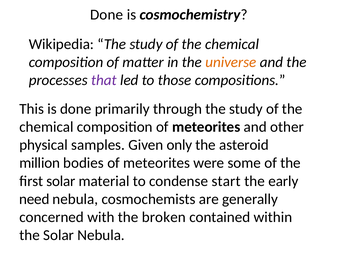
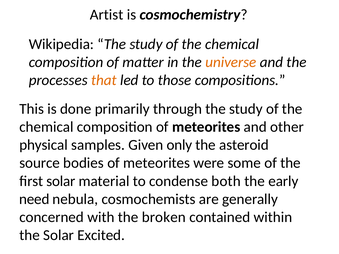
Done: Done -> Artist (107, 15)
that colour: purple -> orange (104, 80)
million: million -> source (40, 163)
start: start -> both (226, 181)
Solar Nebula: Nebula -> Excited (101, 236)
